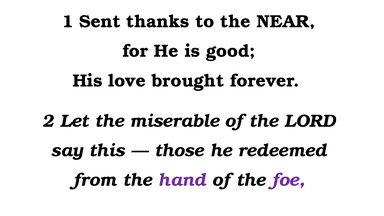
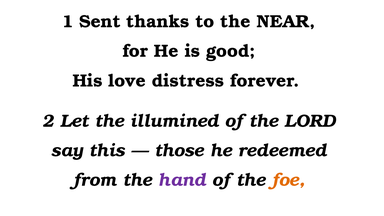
brought: brought -> distress (188, 81)
miserable: miserable -> illumined (175, 121)
foe colour: purple -> orange (288, 180)
